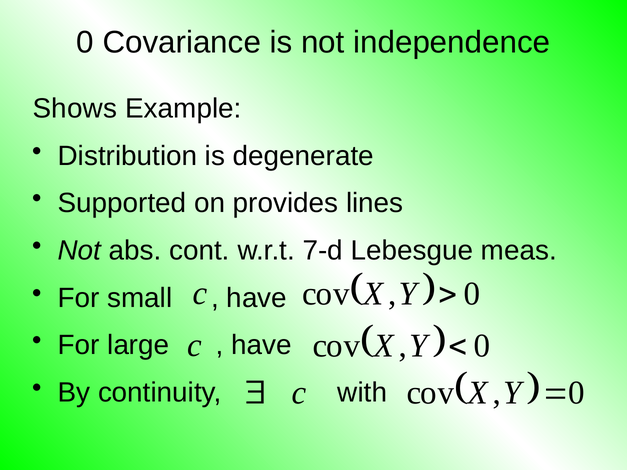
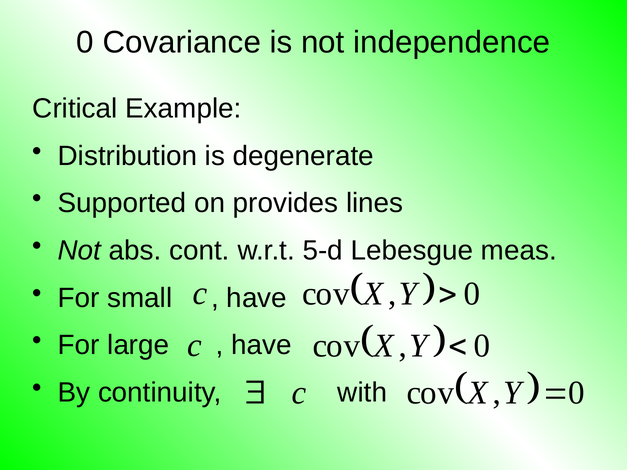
Shows: Shows -> Critical (75, 109)
7-d: 7-d -> 5-d (323, 251)
